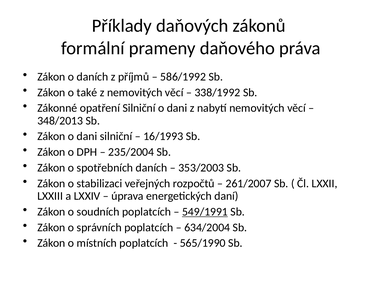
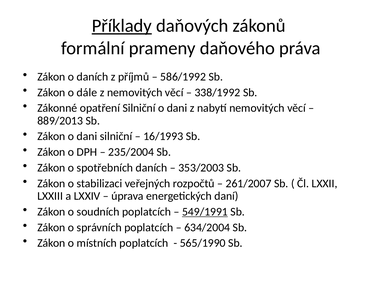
Příklady underline: none -> present (122, 26)
také: také -> dále (87, 92)
348/2013: 348/2013 -> 889/2013 (60, 120)
